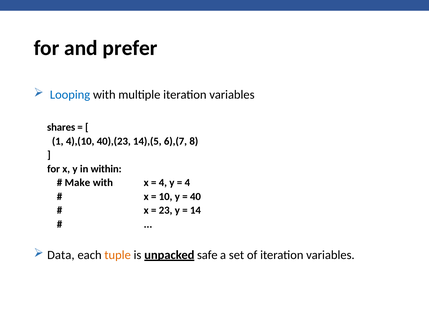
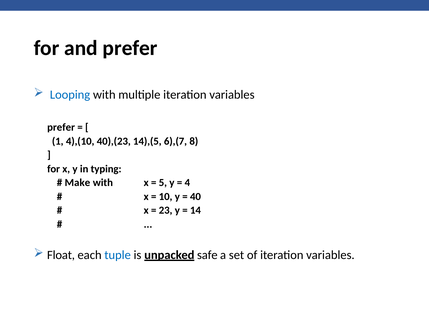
shares: shares -> prefer (61, 127)
within: within -> typing (106, 169)
4: 4 -> 5 (163, 183)
Data: Data -> Float (61, 255)
tuple colour: orange -> blue (118, 255)
